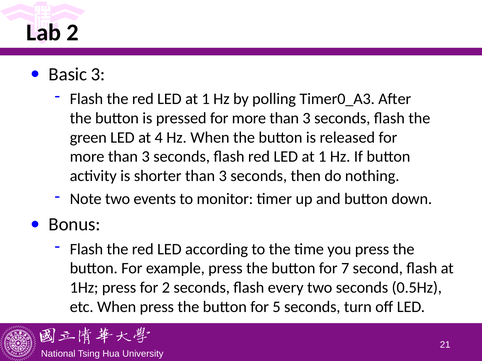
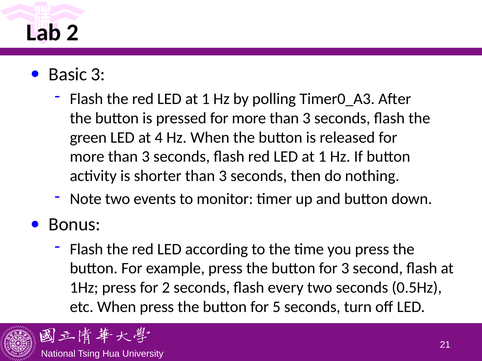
for 7: 7 -> 3 (345, 269)
